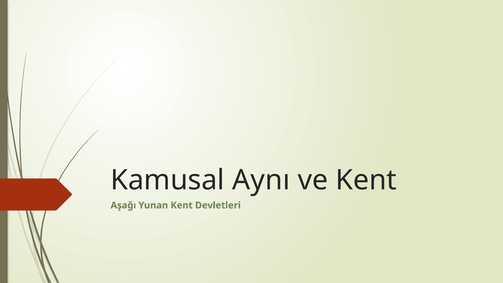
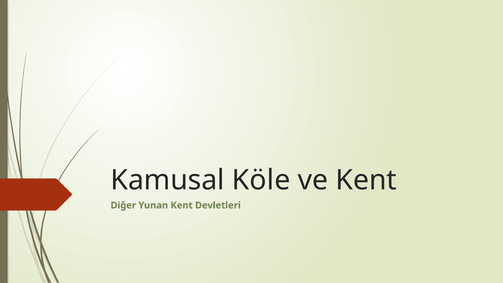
Aynı: Aynı -> Köle (261, 180)
Aşağı: Aşağı -> Diğer (123, 205)
